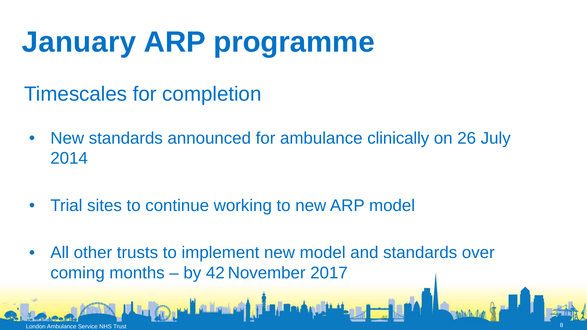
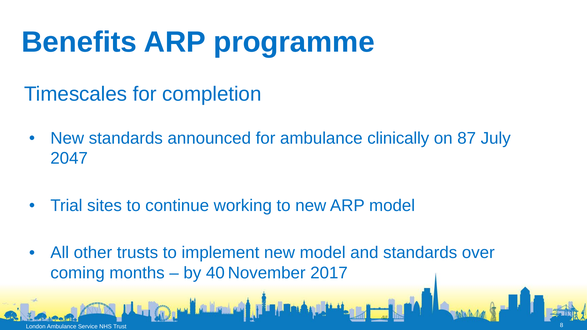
January: January -> Benefits (79, 42)
26: 26 -> 87 (467, 138)
2014: 2014 -> 2047 (69, 158)
42: 42 -> 40 (215, 273)
